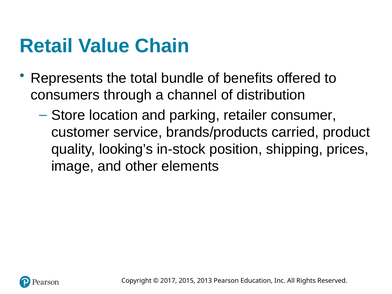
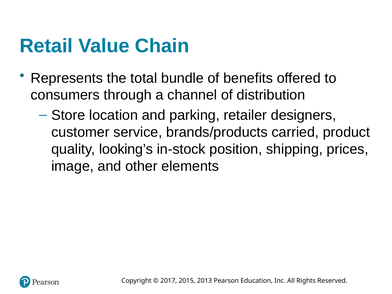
consumer: consumer -> designers (304, 115)
